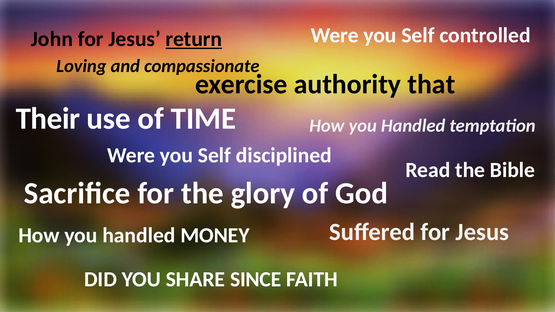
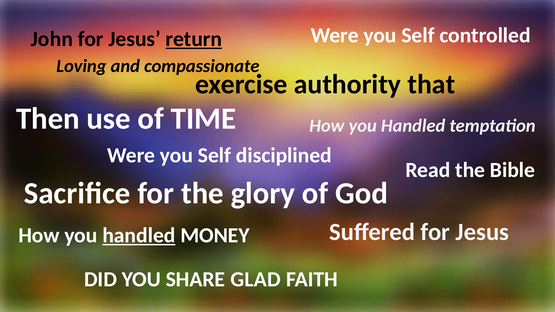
Their: Their -> Then (48, 119)
handled underline: none -> present (139, 236)
SINCE: SINCE -> GLAD (256, 280)
